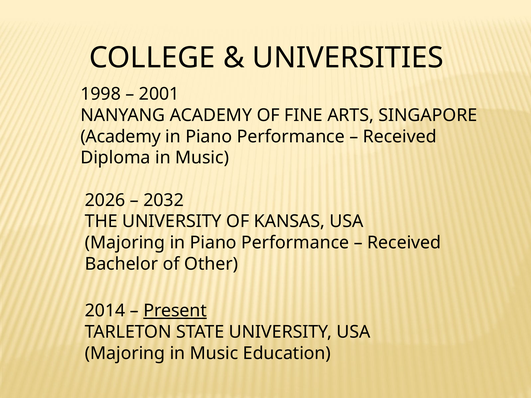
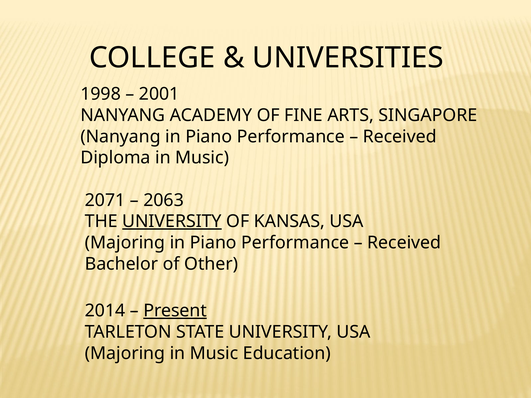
Academy: Academy -> Nanyang (121, 137)
2026: 2026 -> 2071 (105, 200)
2032: 2032 -> 2063 (164, 200)
UNIVERSITY underline: none -> present (172, 222)
